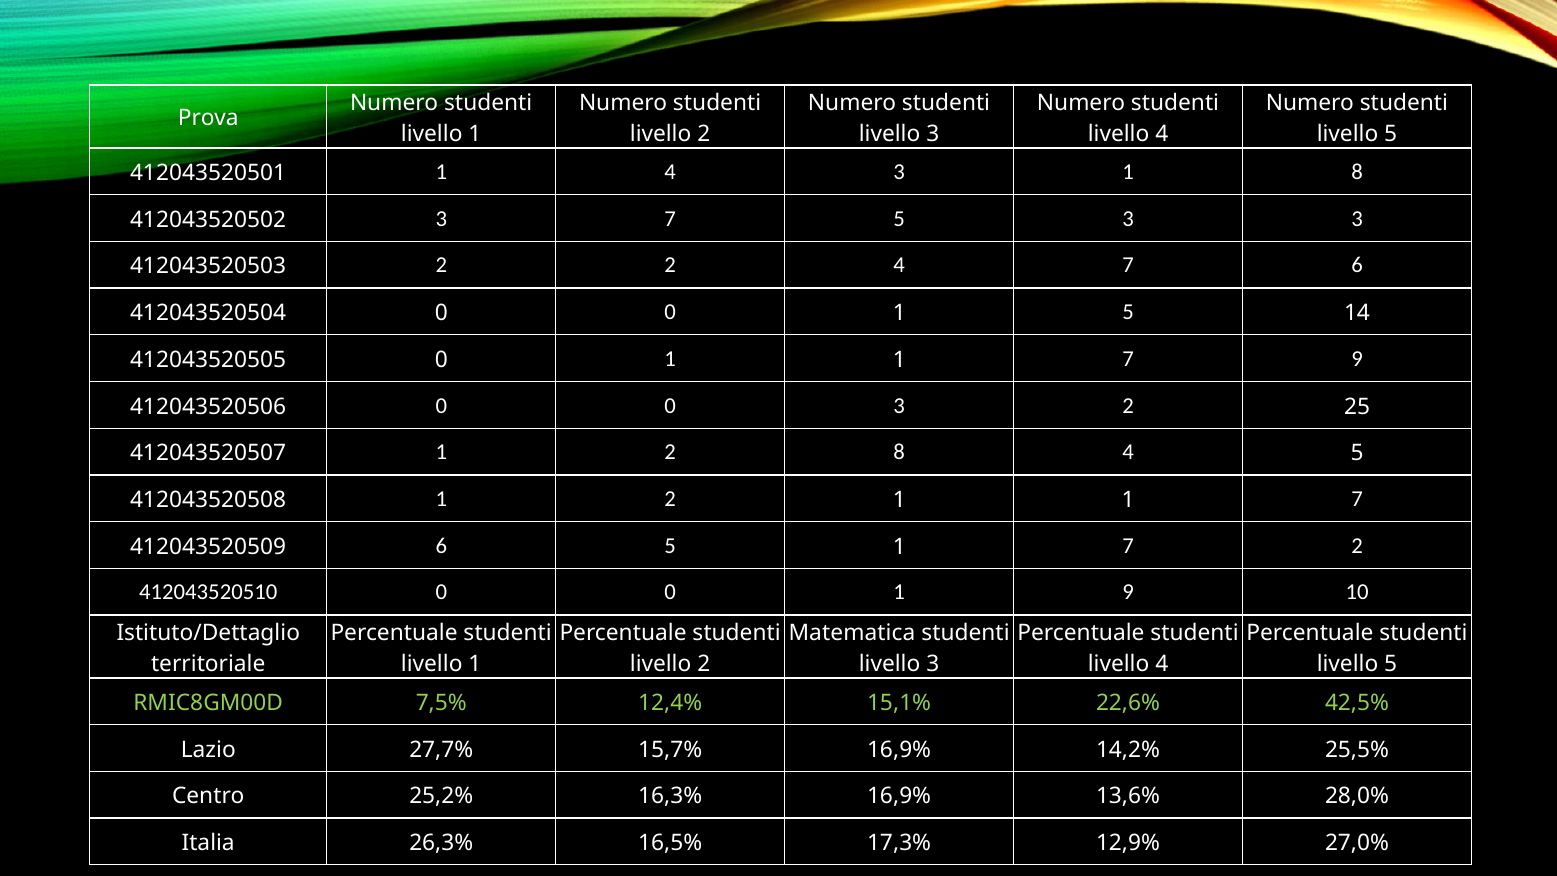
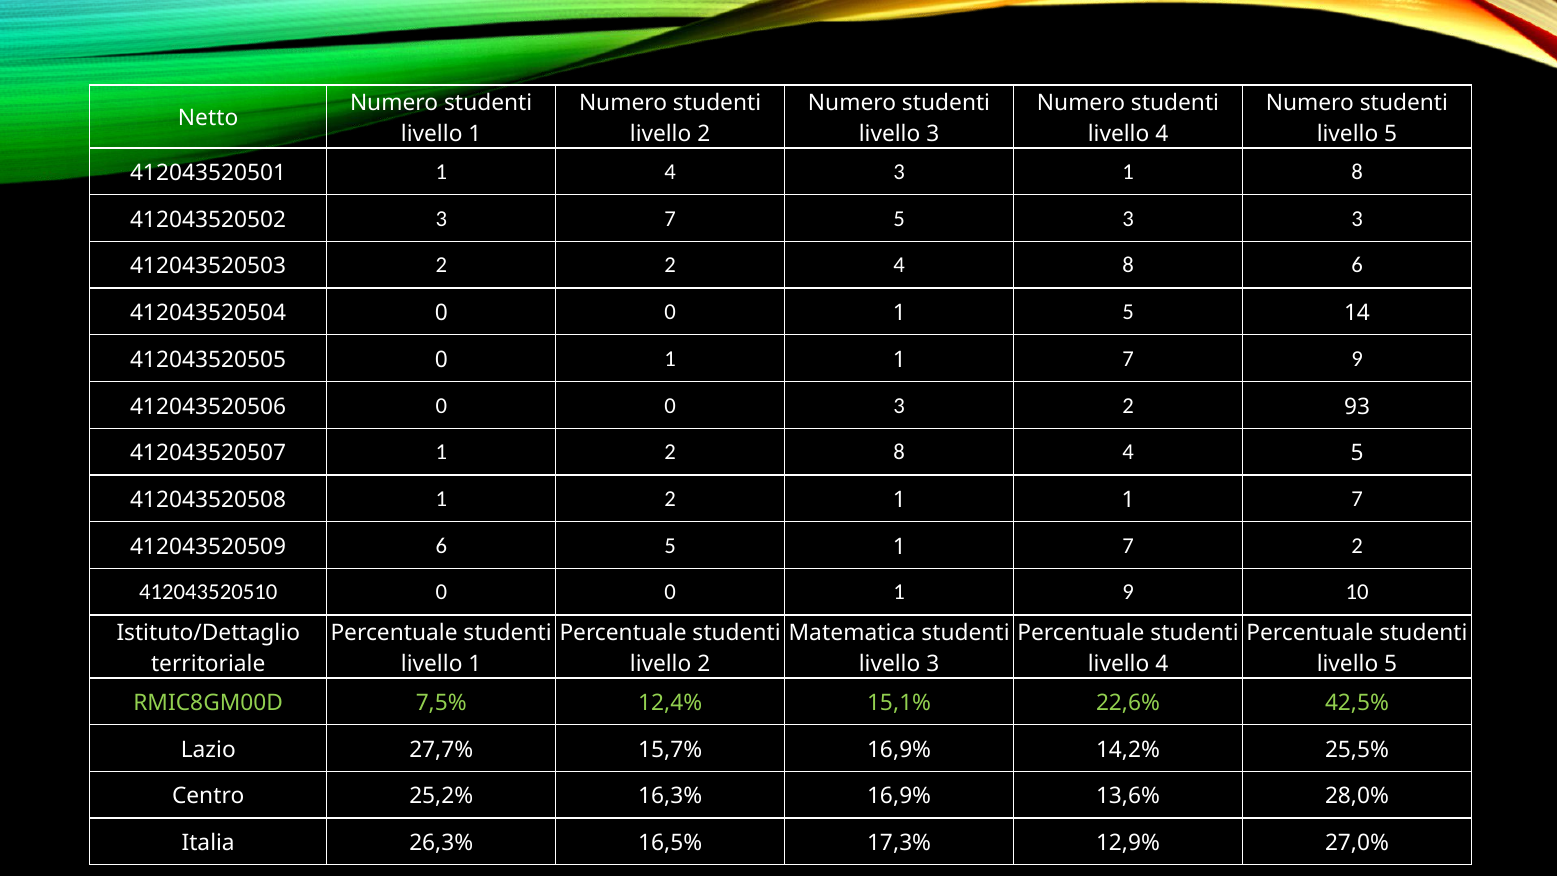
Prova: Prova -> Netto (208, 118)
4 7: 7 -> 8 (1128, 265)
25: 25 -> 93 (1357, 407)
